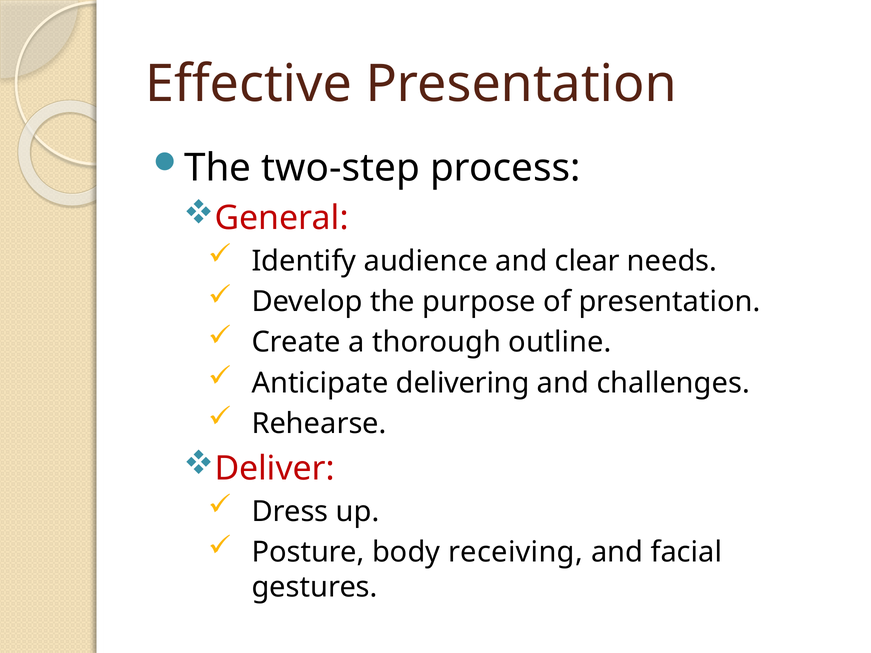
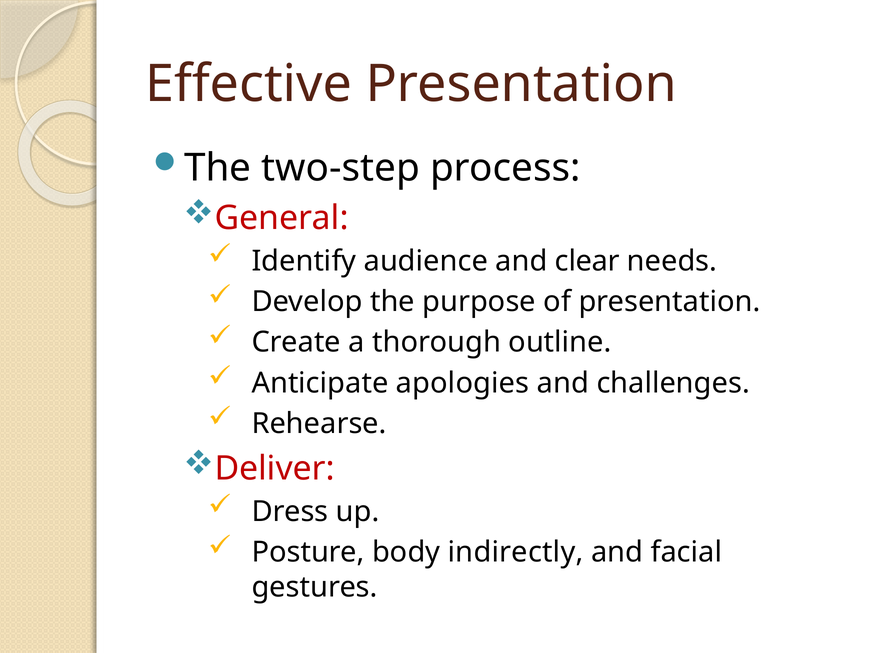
delivering: delivering -> apologies (463, 383)
receiving: receiving -> indirectly (516, 552)
